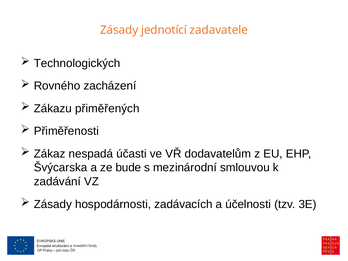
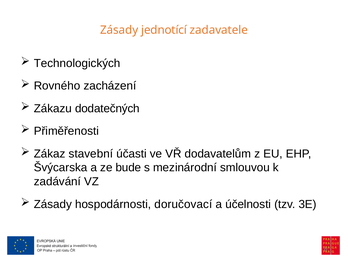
přiměřených: přiměřených -> dodatečných (107, 108)
nespadá: nespadá -> stavební (91, 154)
zadávacích: zadávacích -> doručovací (183, 204)
